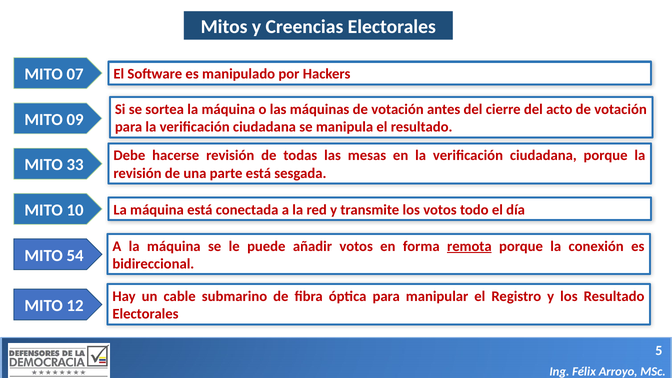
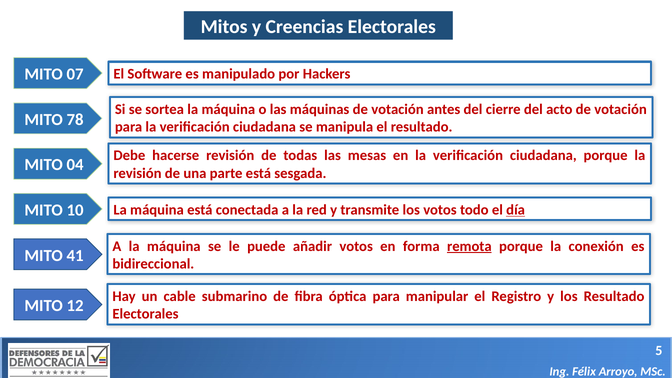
09: 09 -> 78 (75, 120)
33: 33 -> 04 (75, 165)
día underline: none -> present (516, 210)
54: 54 -> 41 (75, 255)
